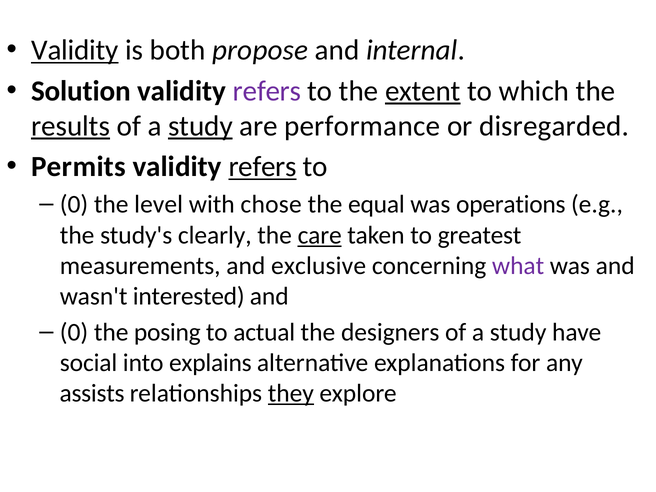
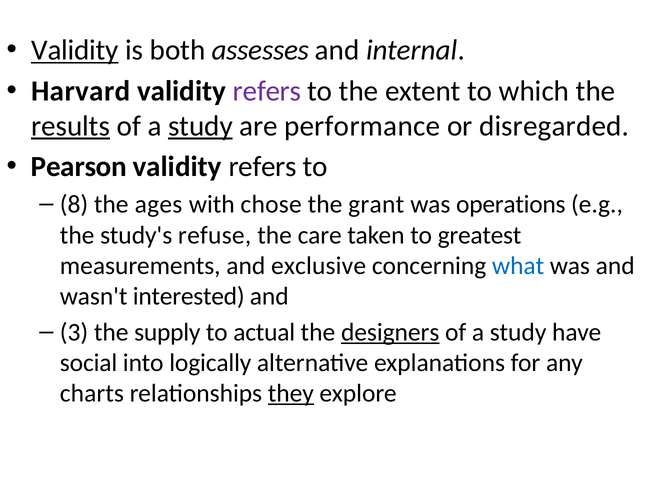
propose: propose -> assesses (260, 50)
Solution: Solution -> Harvard (81, 91)
extent underline: present -> none (423, 91)
Permits: Permits -> Pearson (79, 167)
refers underline: present -> none (263, 167)
0: 0 -> 8 (74, 204)
level: level -> ages (159, 204)
equal: equal -> grant (376, 204)
clearly: clearly -> refuse (215, 235)
care underline: present -> none (320, 235)
what colour: purple -> blue (518, 266)
0: 0 -> 3 (74, 332)
posing: posing -> supply (167, 332)
designers underline: none -> present (390, 332)
explains: explains -> logically (210, 363)
assists: assists -> charts (92, 393)
